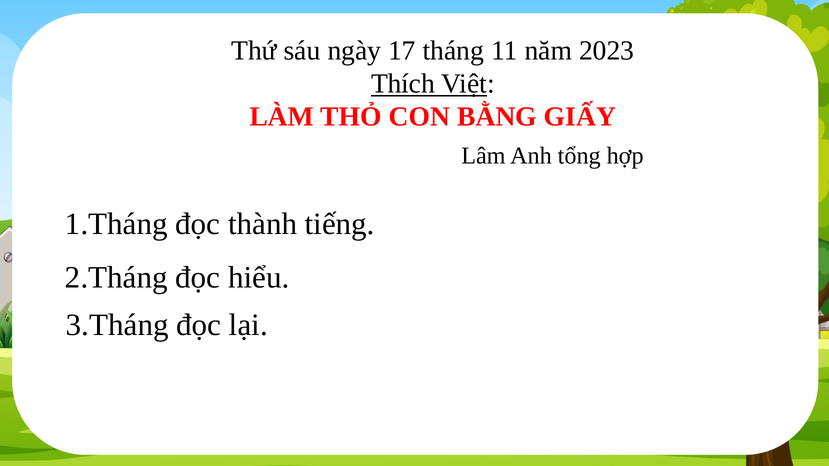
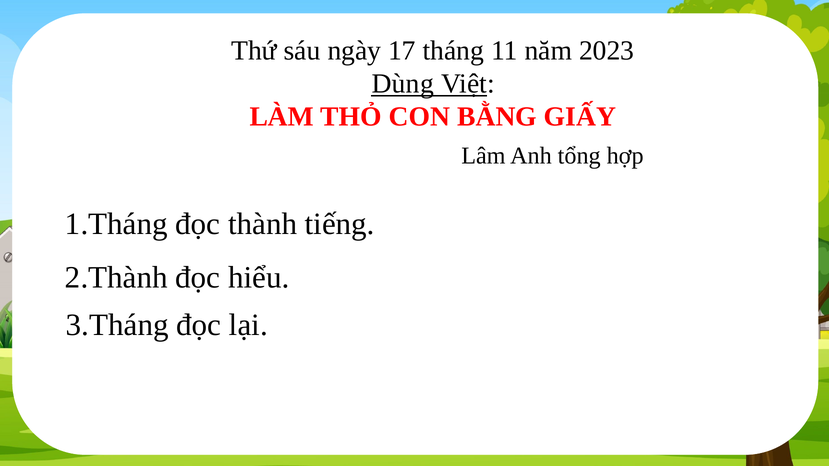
Thích: Thích -> Dùng (403, 84)
2.Tháng: 2.Tháng -> 2.Thành (116, 278)
